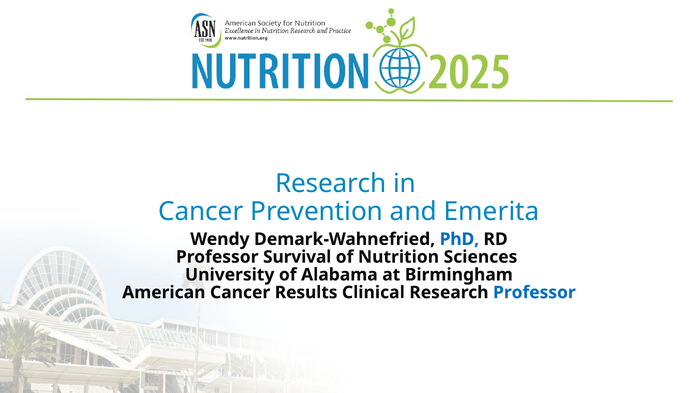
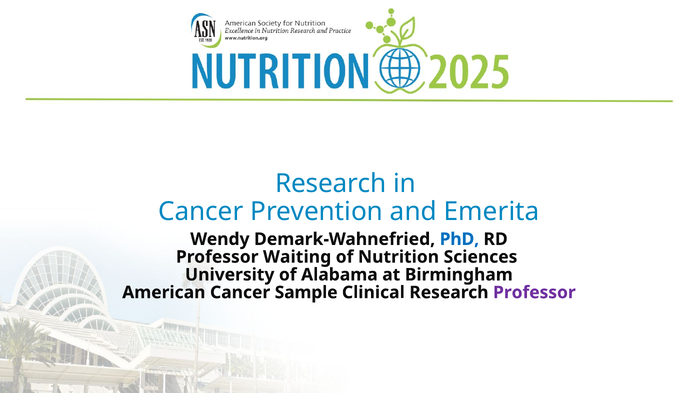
Survival: Survival -> Waiting (297, 257)
Results: Results -> Sample (306, 292)
Professor colour: blue -> purple (534, 292)
